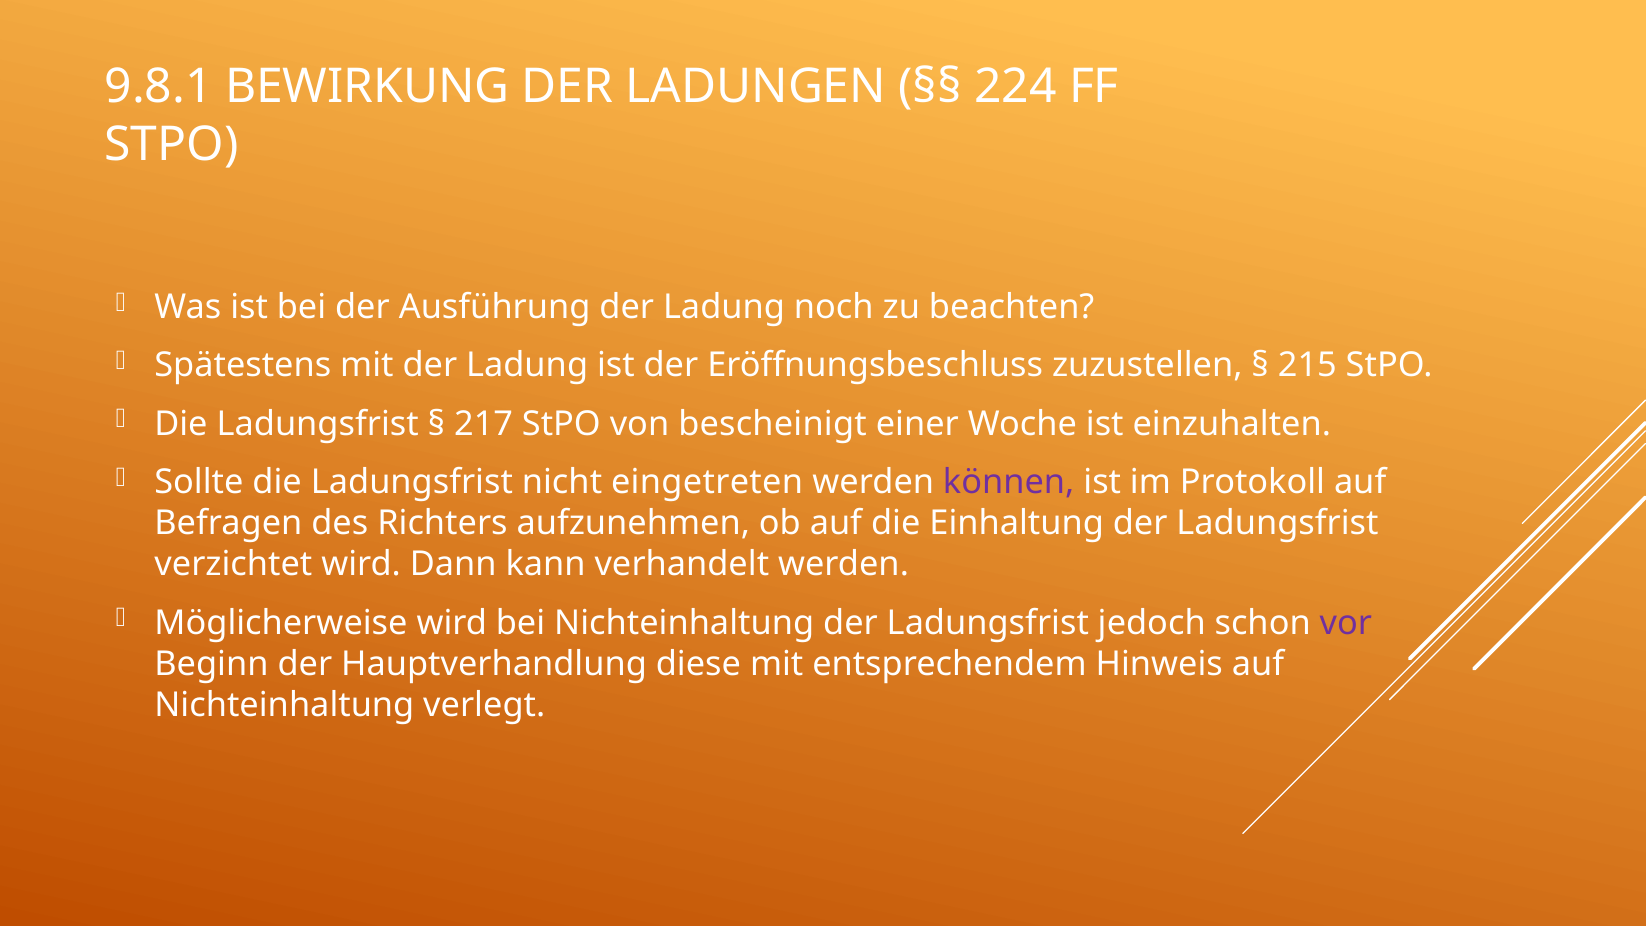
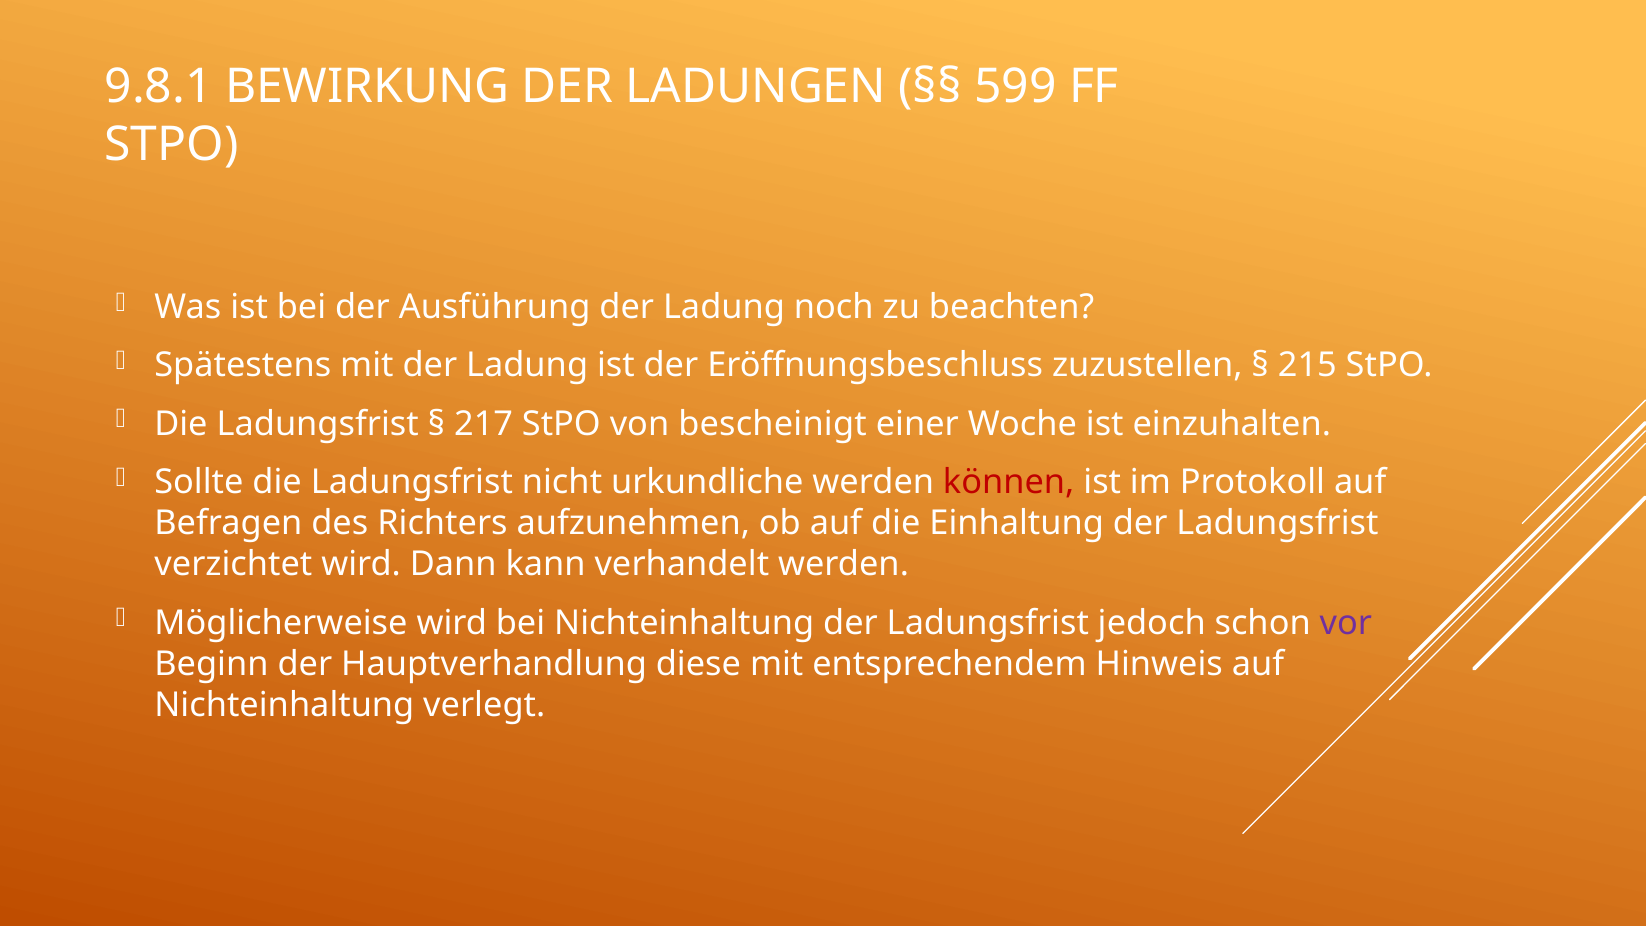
224: 224 -> 599 (1016, 87)
eingetreten: eingetreten -> urkundliche (707, 482)
können colour: purple -> red (1009, 482)
